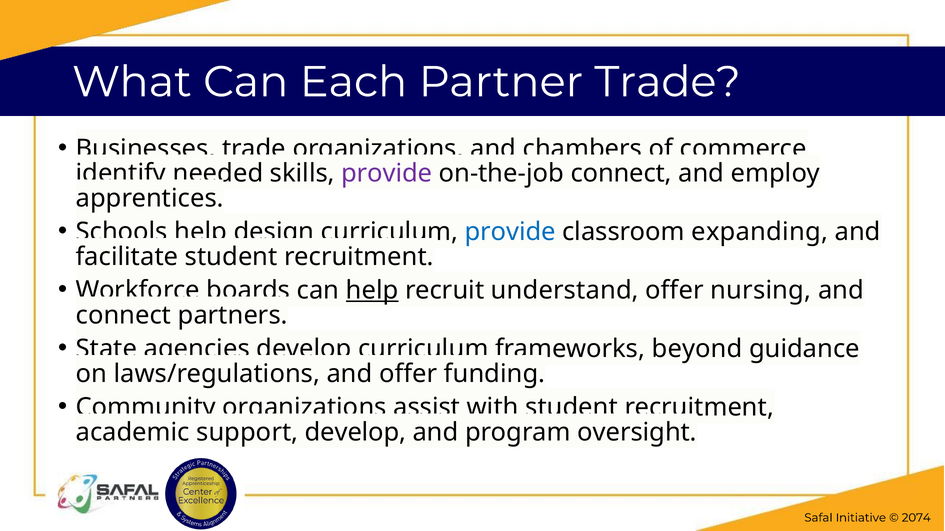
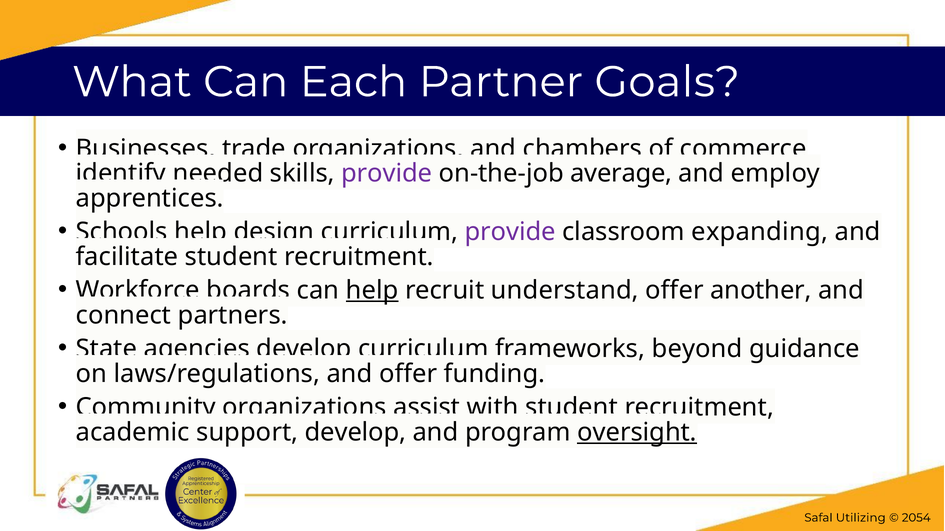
Partner Trade: Trade -> Goals (667, 82)
on-the-job connect: connect -> average (621, 174)
provide colour: blue -> purple (510, 232)
nursing: nursing -> another (761, 291)
oversight underline: none -> present (637, 433)
Initiative: Initiative -> Utilizing (861, 518)
2074: 2074 -> 2054 (916, 518)
